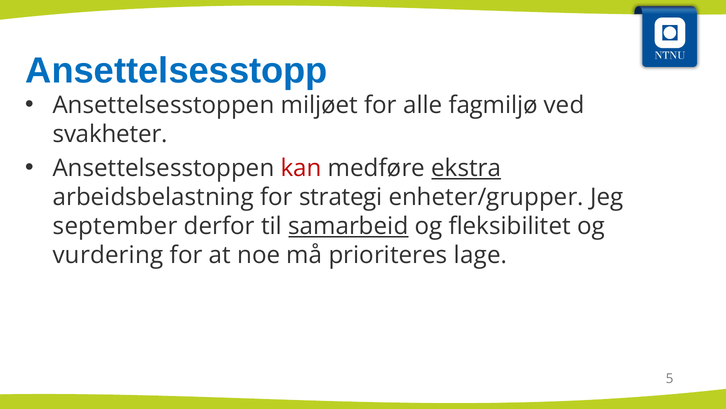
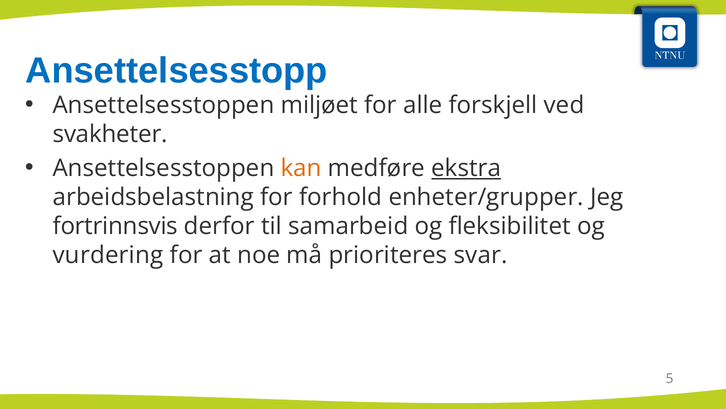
fagmiljø: fagmiljø -> forskjell (493, 105)
kan colour: red -> orange (301, 168)
strategi: strategi -> forhold (341, 197)
september: september -> fortrinnsvis (115, 226)
samarbeid underline: present -> none (348, 226)
lage: lage -> svar (481, 255)
